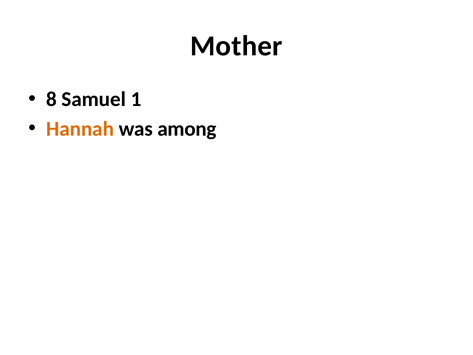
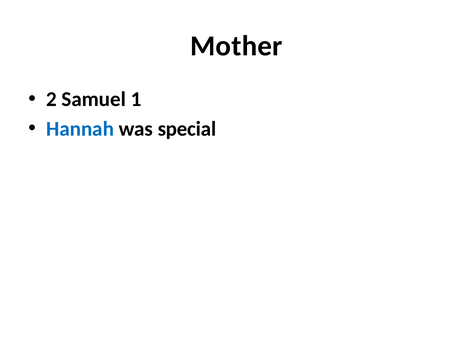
8: 8 -> 2 (51, 99)
Hannah colour: orange -> blue (80, 129)
among: among -> special (187, 129)
